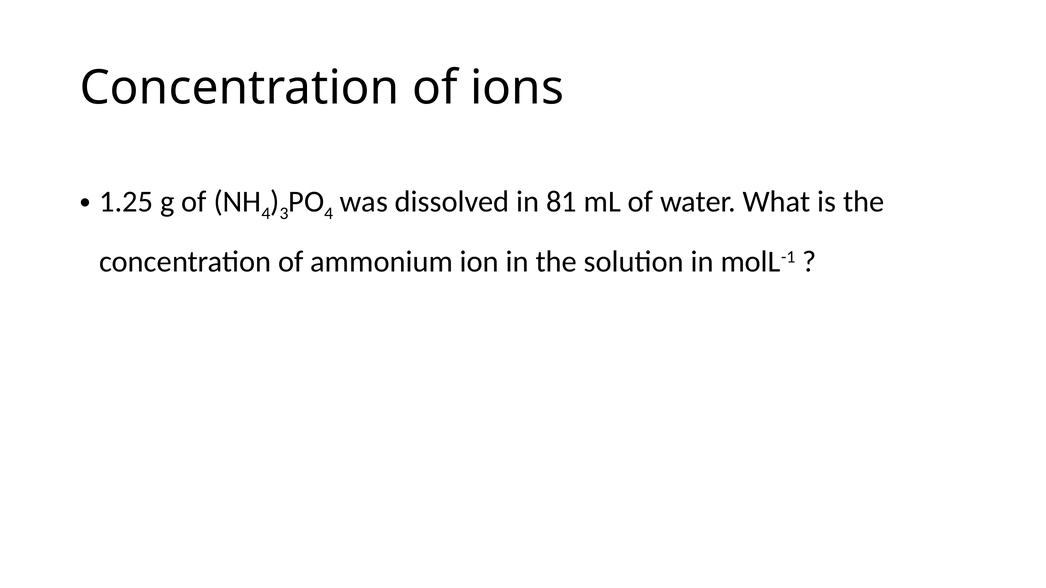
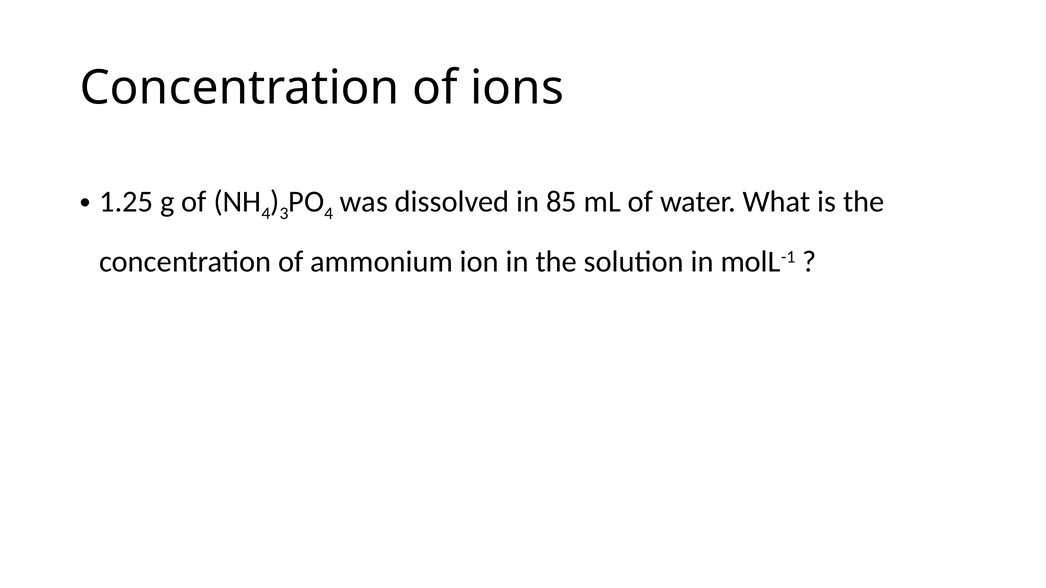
81: 81 -> 85 (561, 202)
